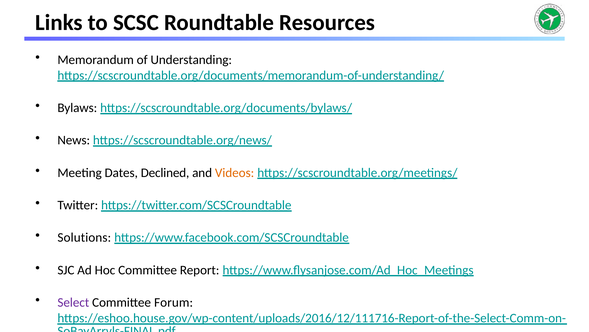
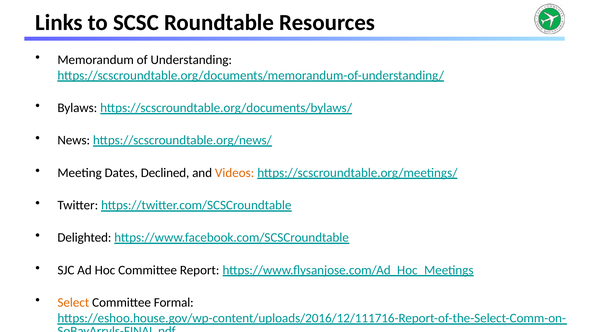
Solutions: Solutions -> Delighted (84, 237)
Select colour: purple -> orange (73, 302)
Forum: Forum -> Formal (174, 302)
